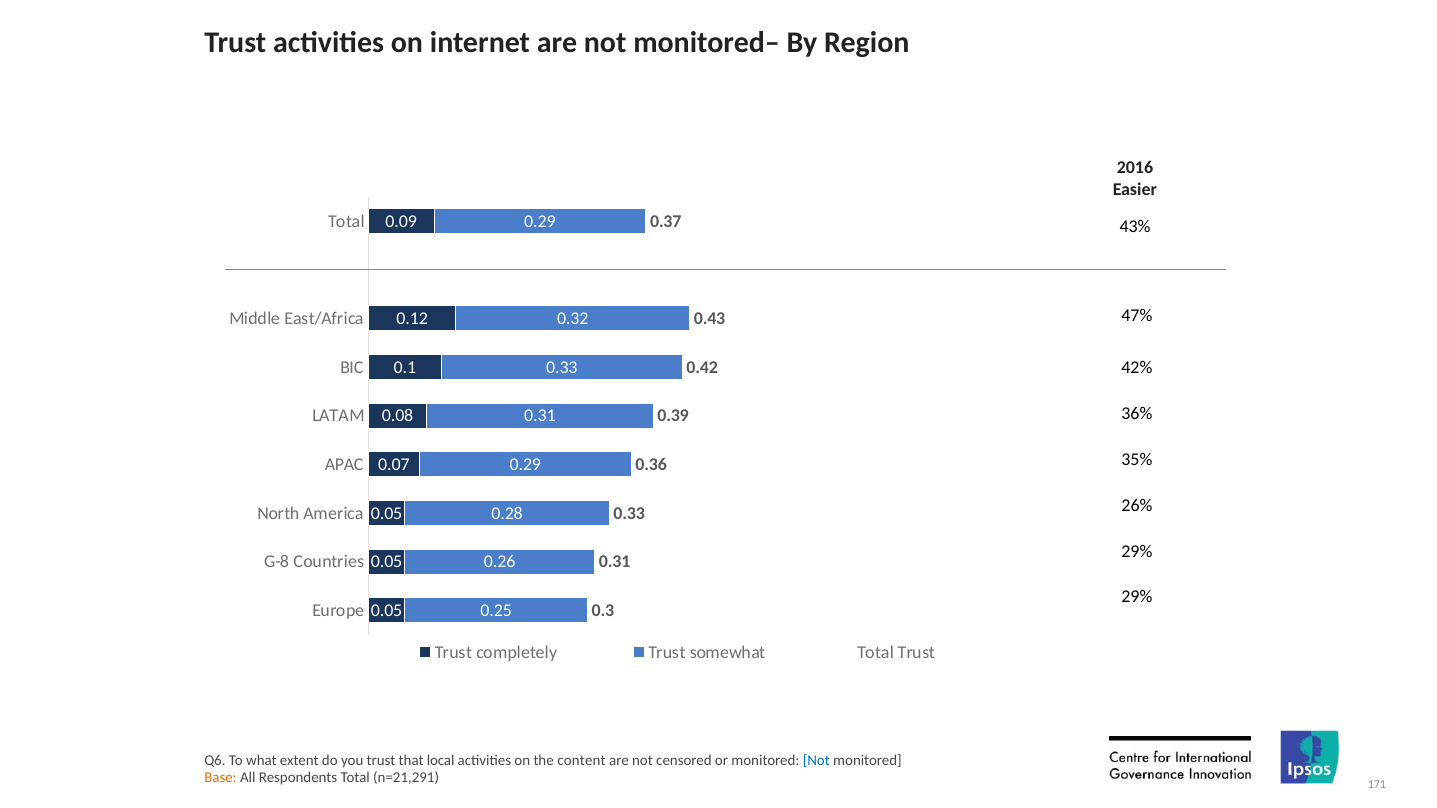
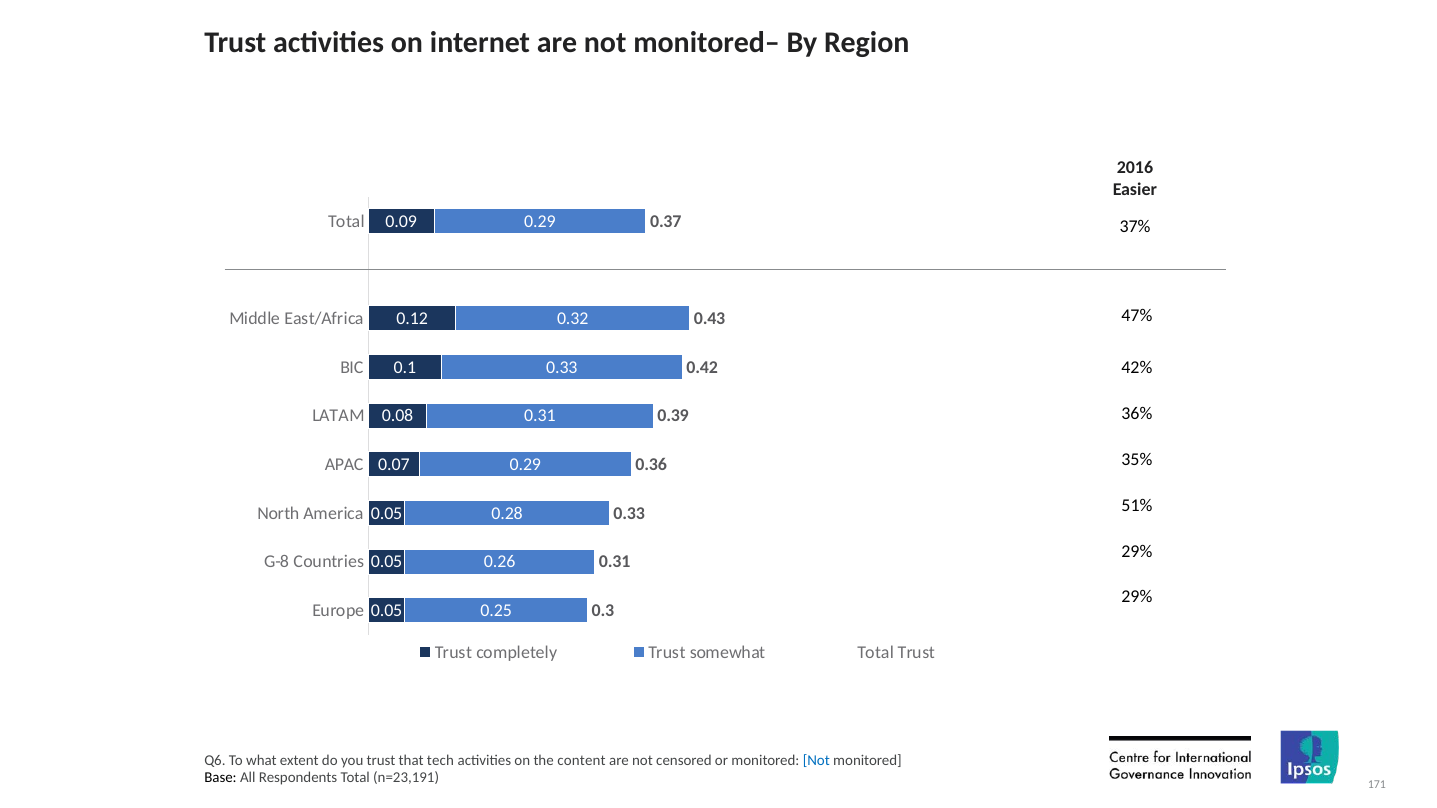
43%: 43% -> 37% (1135, 227)
26%: 26% -> 51% (1137, 505)
local: local -> tech (440, 761)
Base colour: orange -> black (221, 778)
n=21,291: n=21,291 -> n=23,191 (406, 778)
